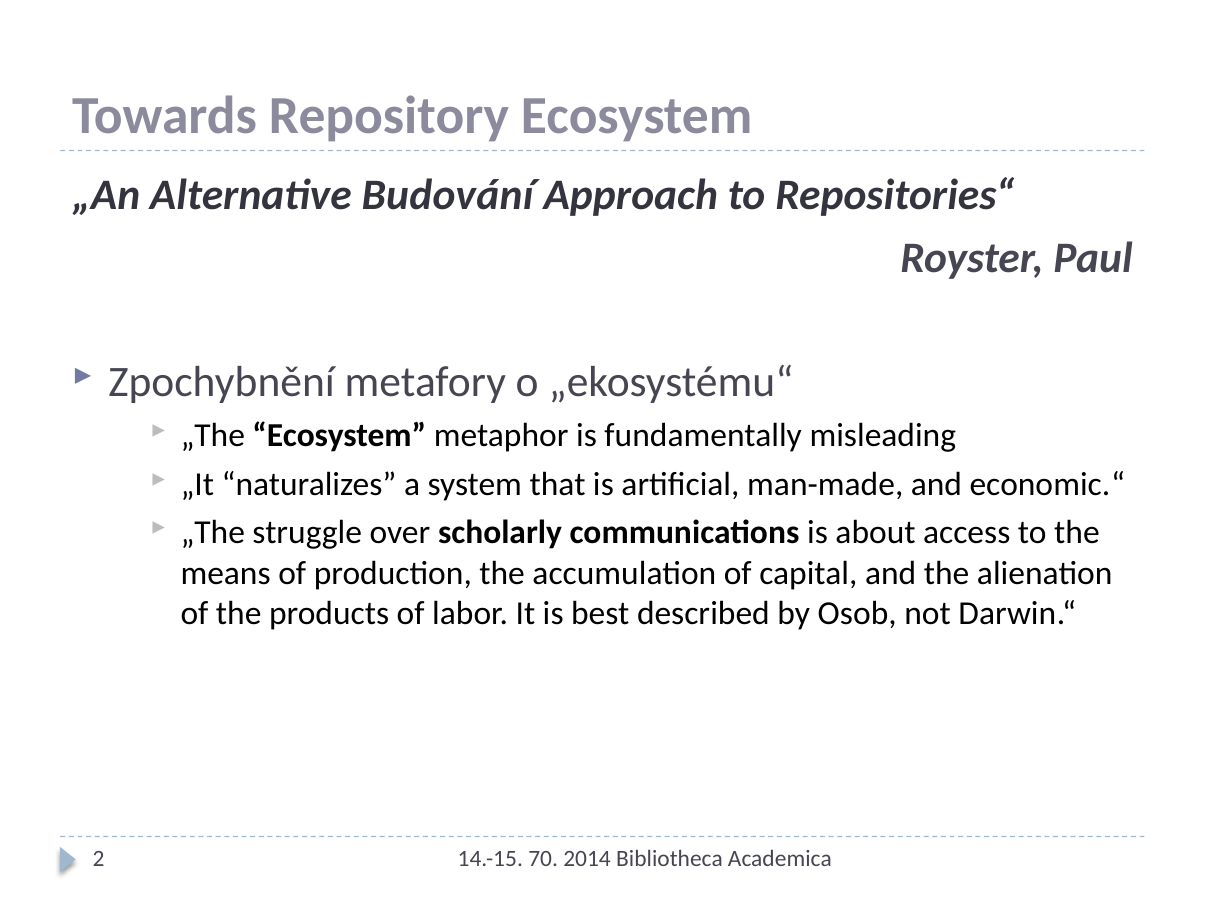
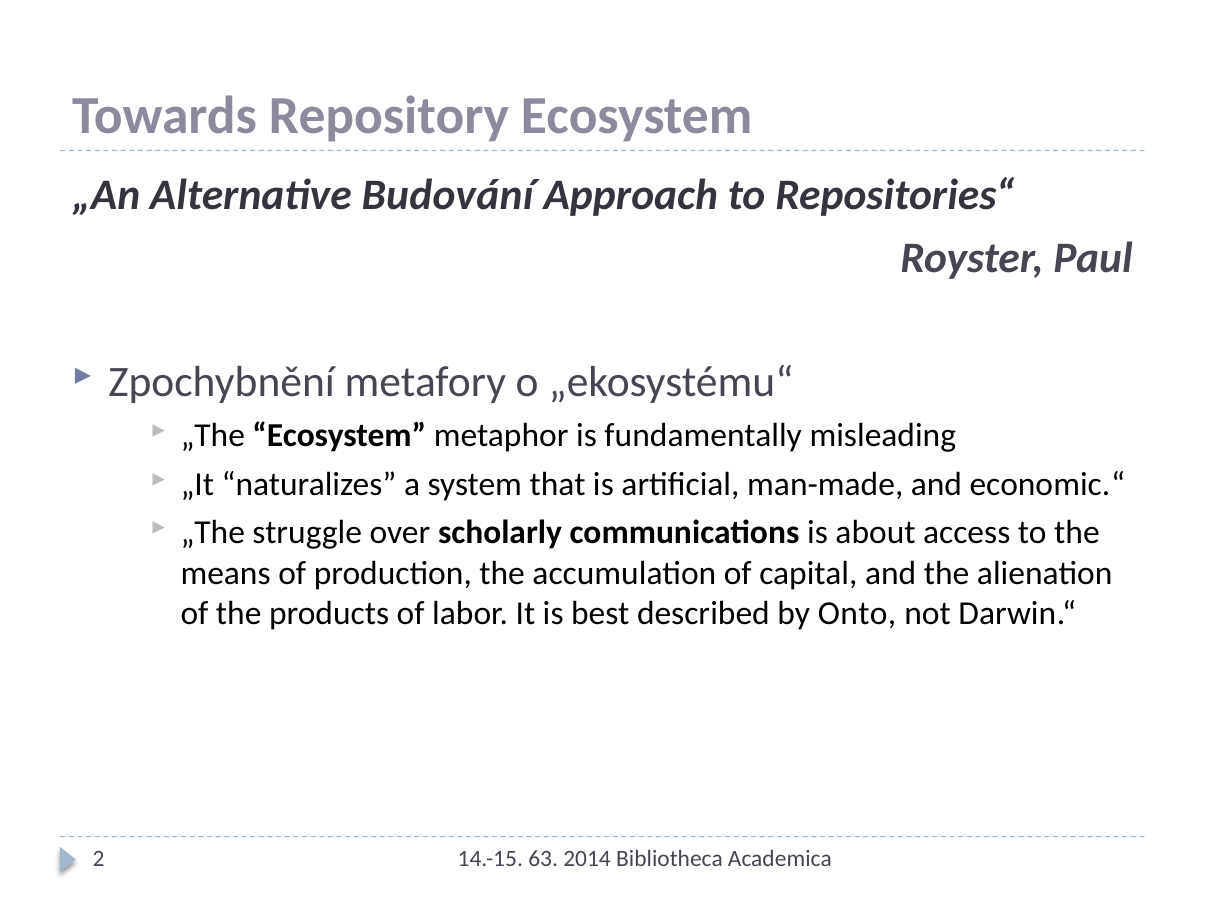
Osob: Osob -> Onto (857, 614)
70: 70 -> 63 (543, 859)
